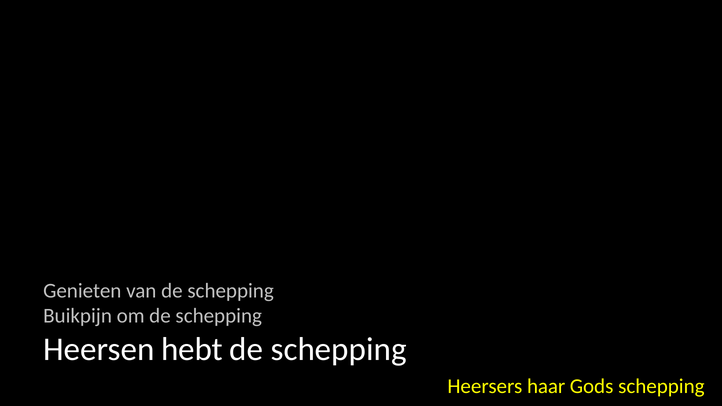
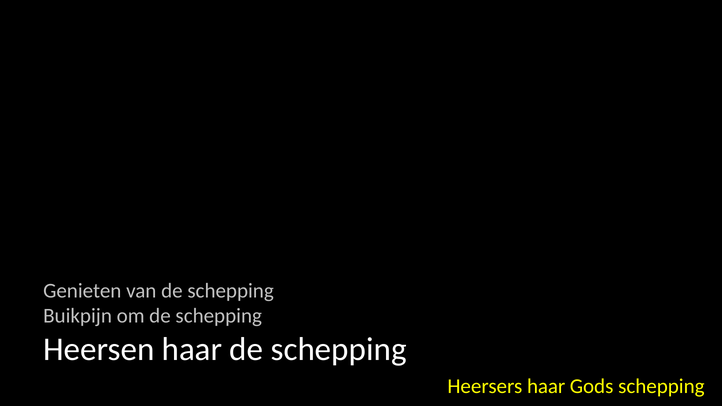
Heersen hebt: hebt -> haar (192, 349)
